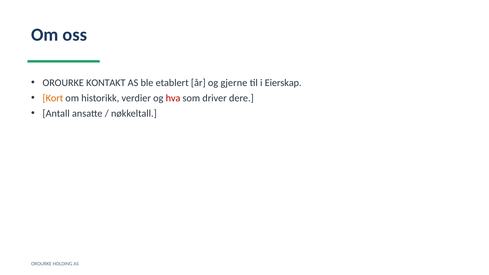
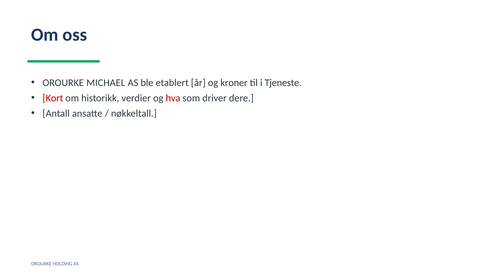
KONTAKT: KONTAKT -> MICHAEL (106, 83)
gjerne: gjerne -> kroner (234, 83)
Eierskap: Eierskap -> Tjeneste (283, 83)
Kort colour: orange -> red (53, 98)
